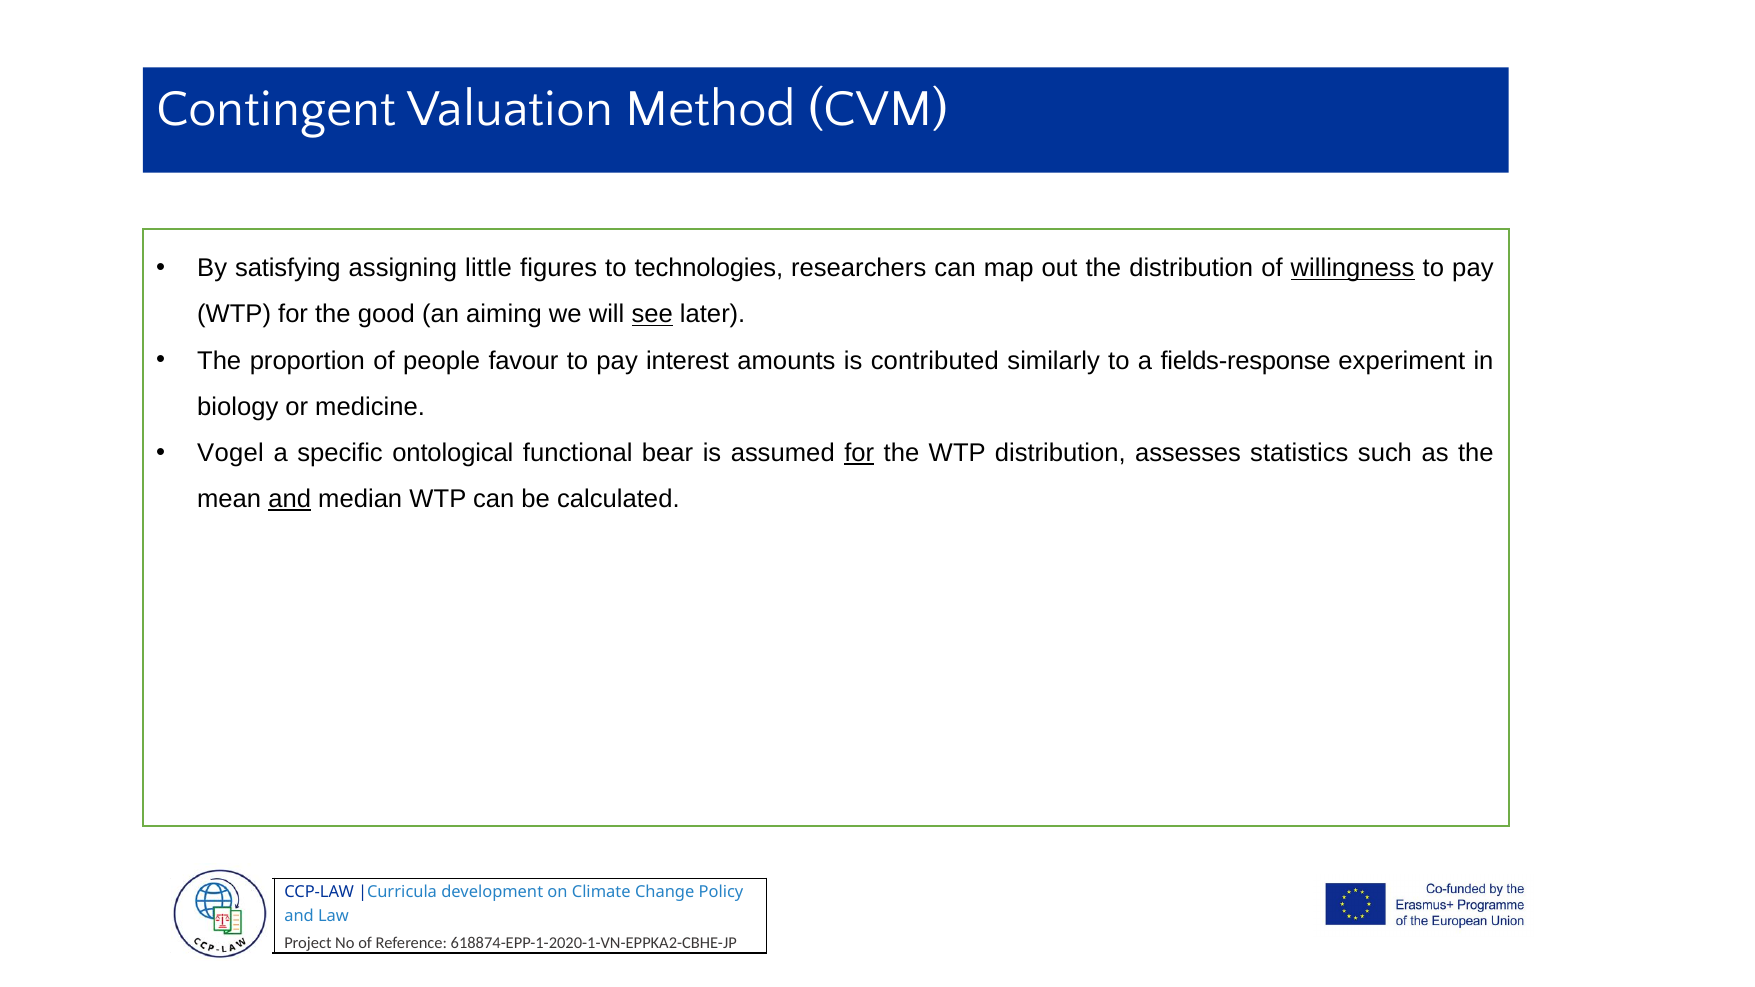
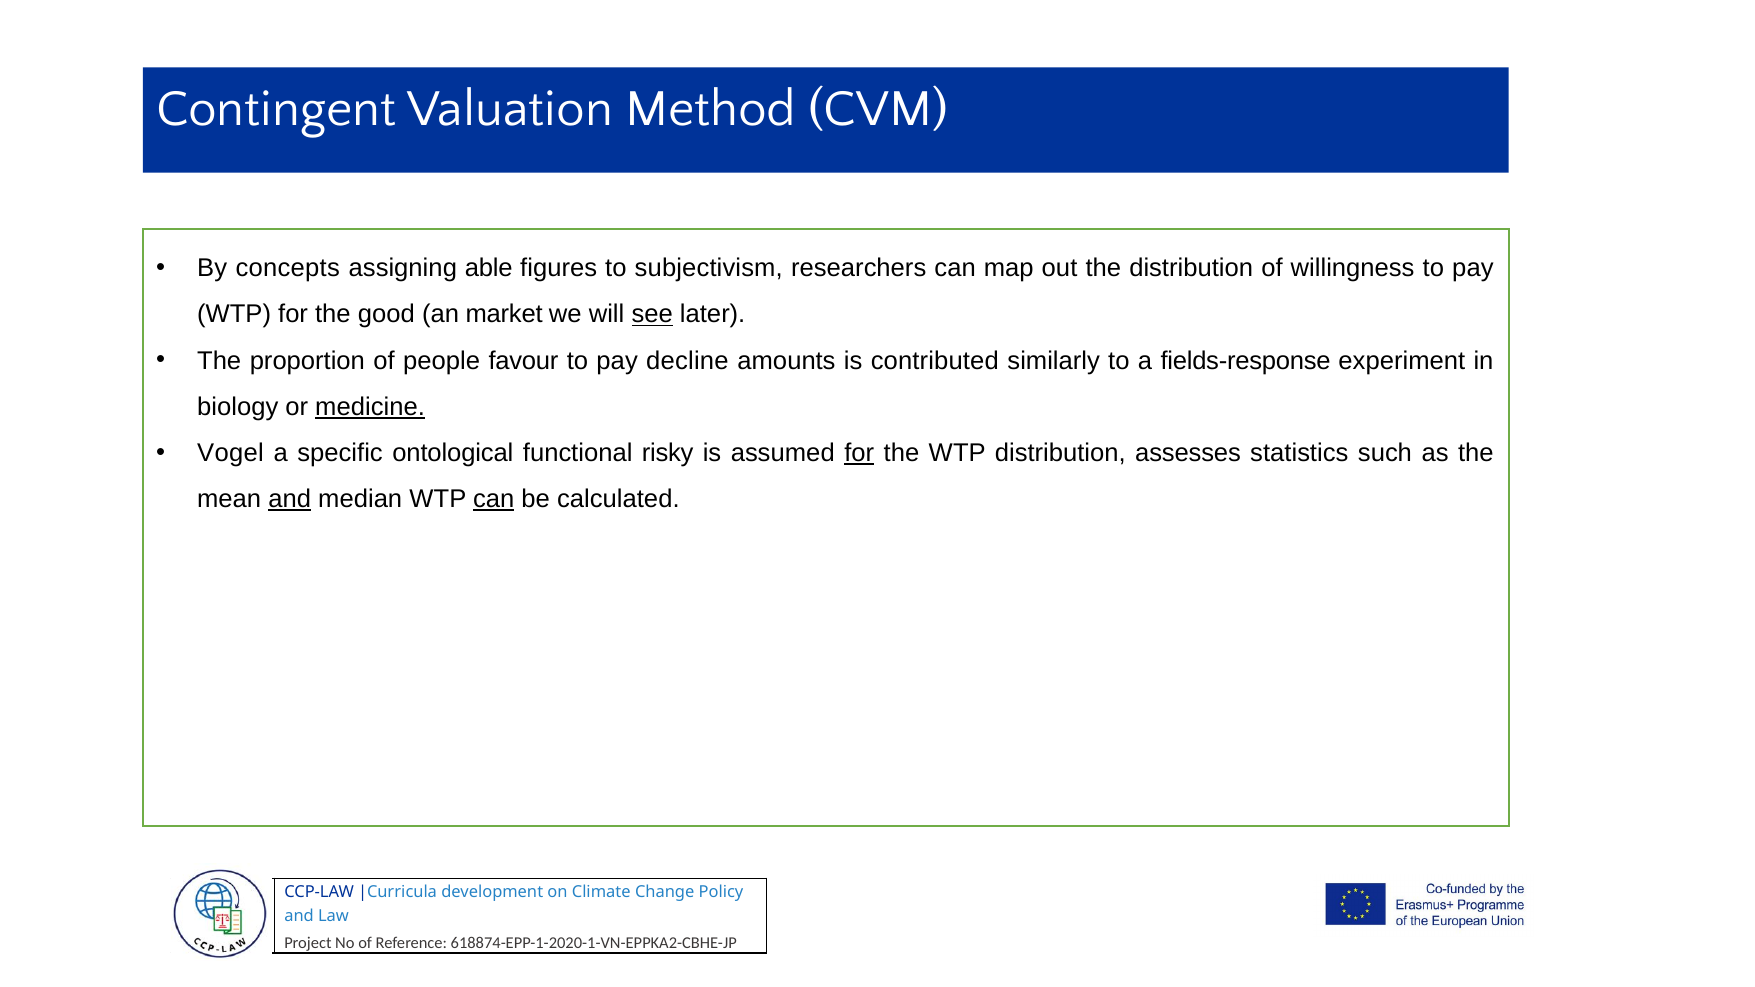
satisfying: satisfying -> concepts (288, 268)
little: little -> able (489, 268)
technologies: technologies -> subjectivism (709, 268)
willingness underline: present -> none (1353, 268)
aiming: aiming -> market (504, 315)
interest: interest -> decline (687, 361)
medicine underline: none -> present (370, 407)
bear: bear -> risky (668, 453)
can underline: none -> present (494, 499)
